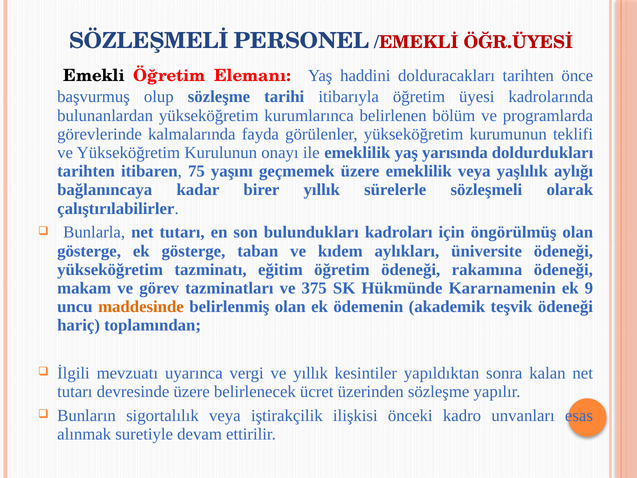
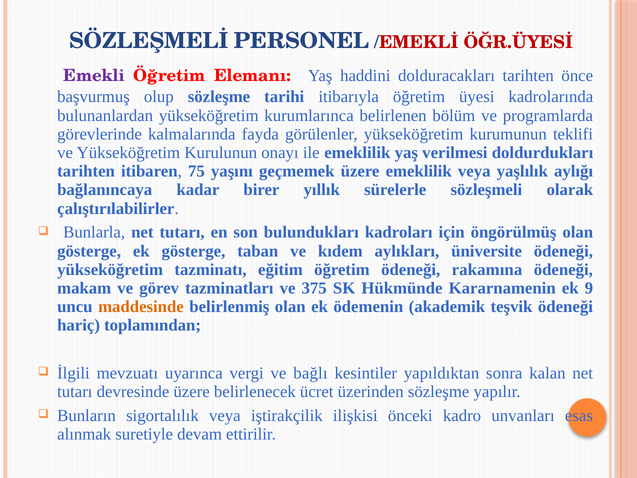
Emekli colour: black -> purple (94, 76)
yarısında: yarısında -> verilmesi (455, 153)
ve yıllık: yıllık -> bağlı (310, 373)
